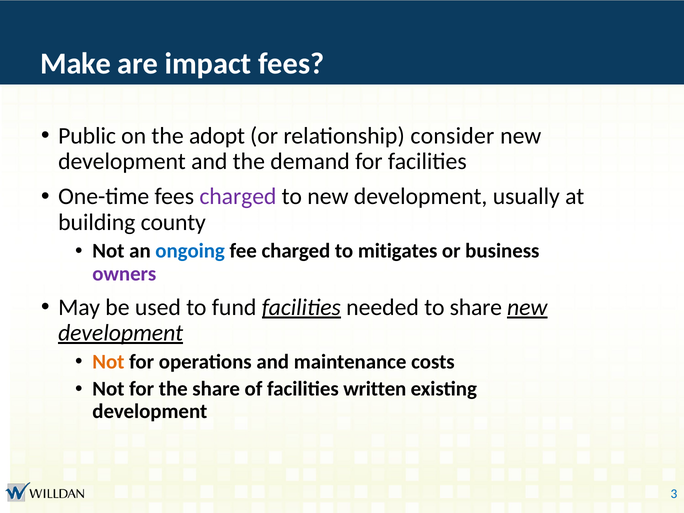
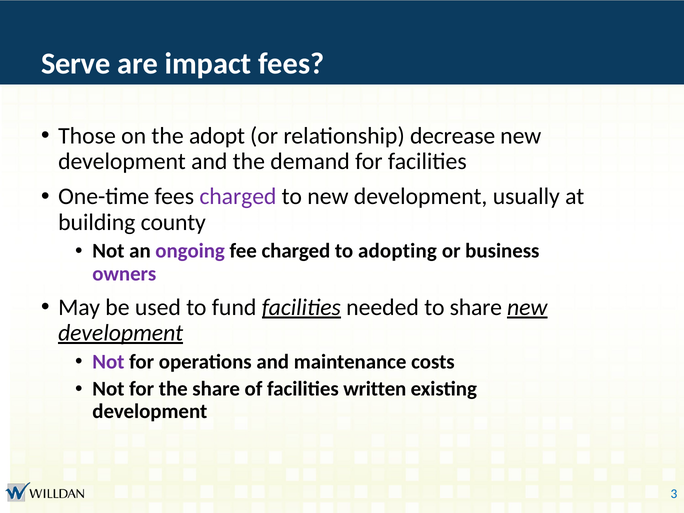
Make: Make -> Serve (76, 64)
Public: Public -> Those (87, 136)
consider: consider -> decrease (453, 136)
ongoing colour: blue -> purple (190, 251)
mitigates: mitigates -> adopting (397, 251)
Not colour: orange -> purple (108, 362)
